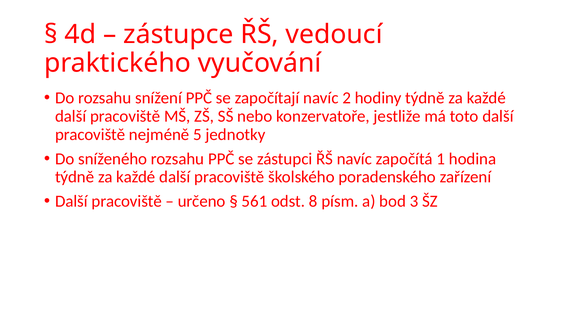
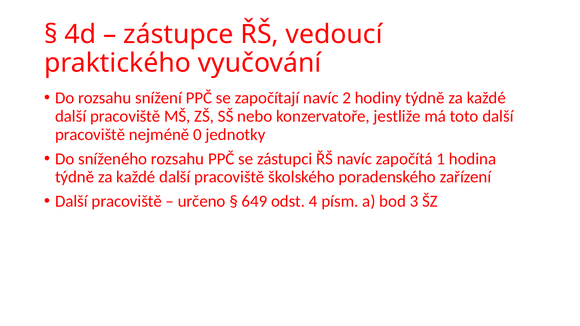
5: 5 -> 0 (197, 135)
561: 561 -> 649 (254, 201)
8: 8 -> 4 (313, 201)
